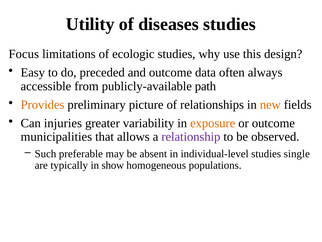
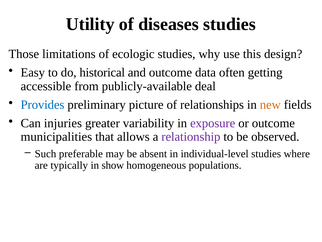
Focus: Focus -> Those (24, 54)
preceded: preceded -> historical (102, 72)
always: always -> getting (265, 72)
path: path -> deal (205, 86)
Provides colour: orange -> blue (43, 105)
exposure colour: orange -> purple (213, 123)
single: single -> where (297, 153)
